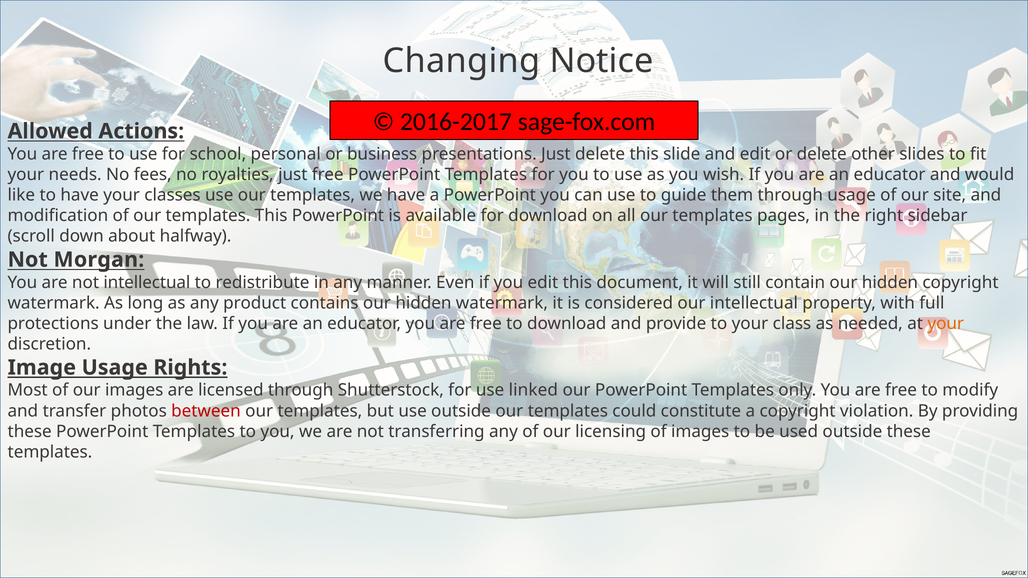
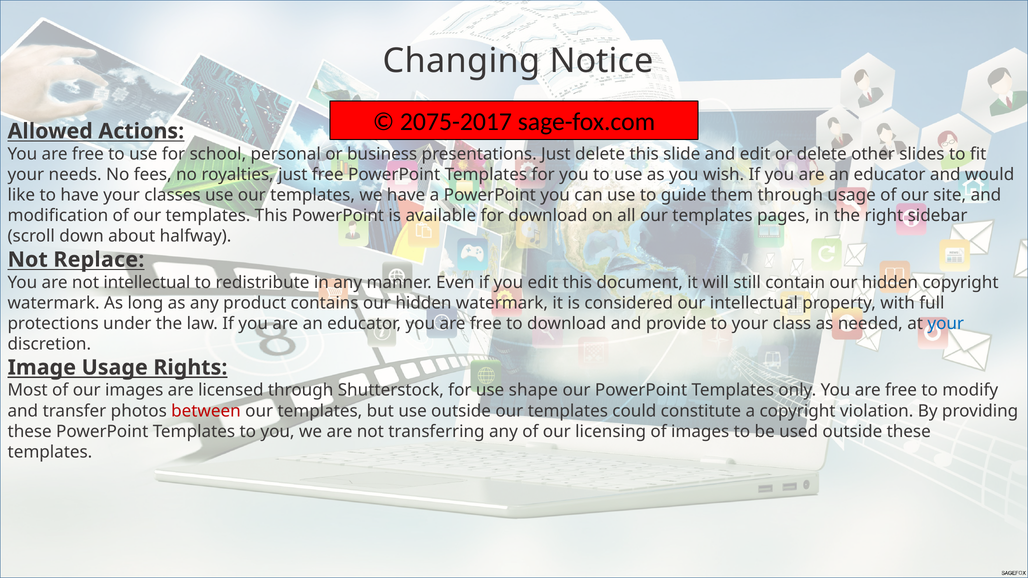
2016-2017: 2016-2017 -> 2075-2017 (456, 122)
Morgan: Morgan -> Replace (99, 260)
your colour: orange -> blue (946, 324)
linked: linked -> shape (533, 391)
